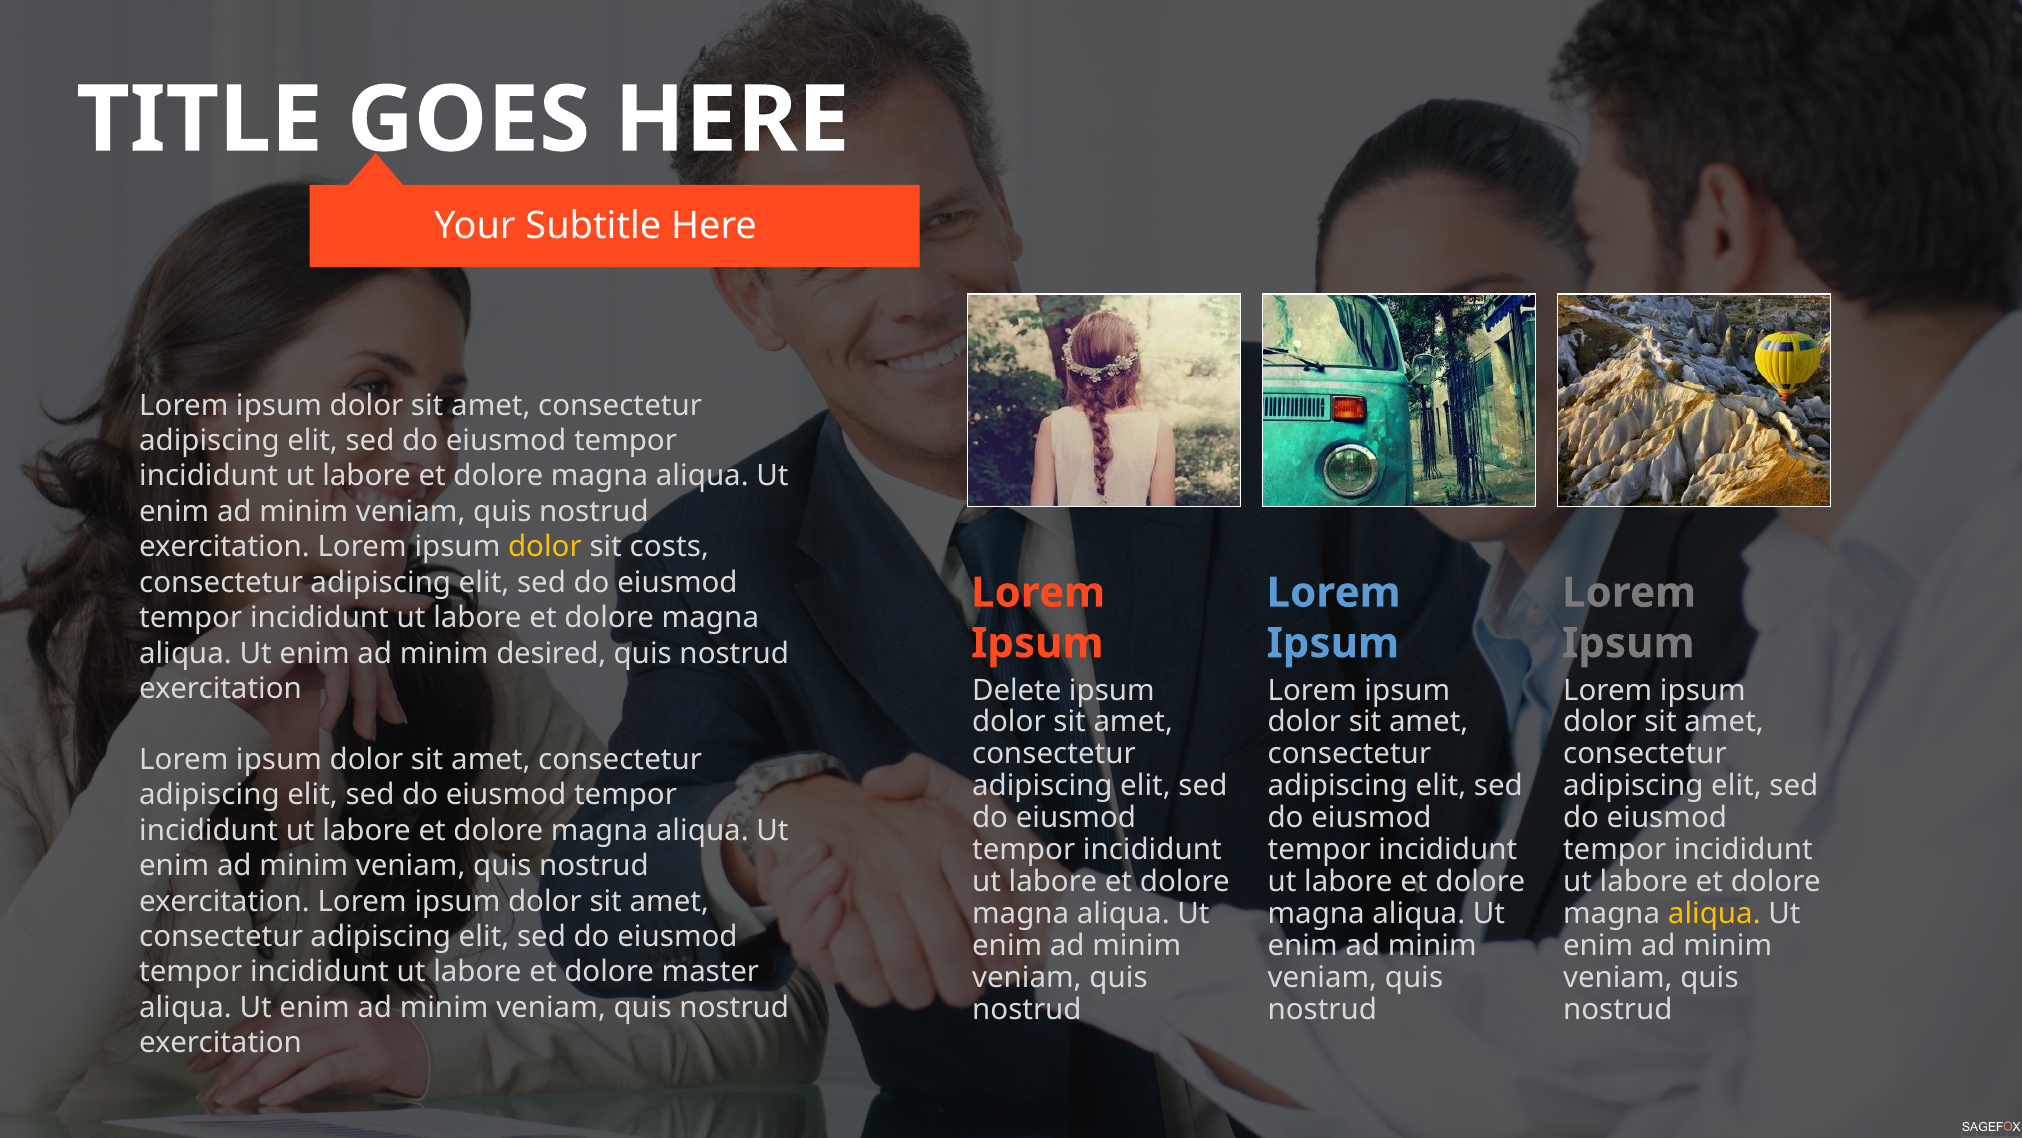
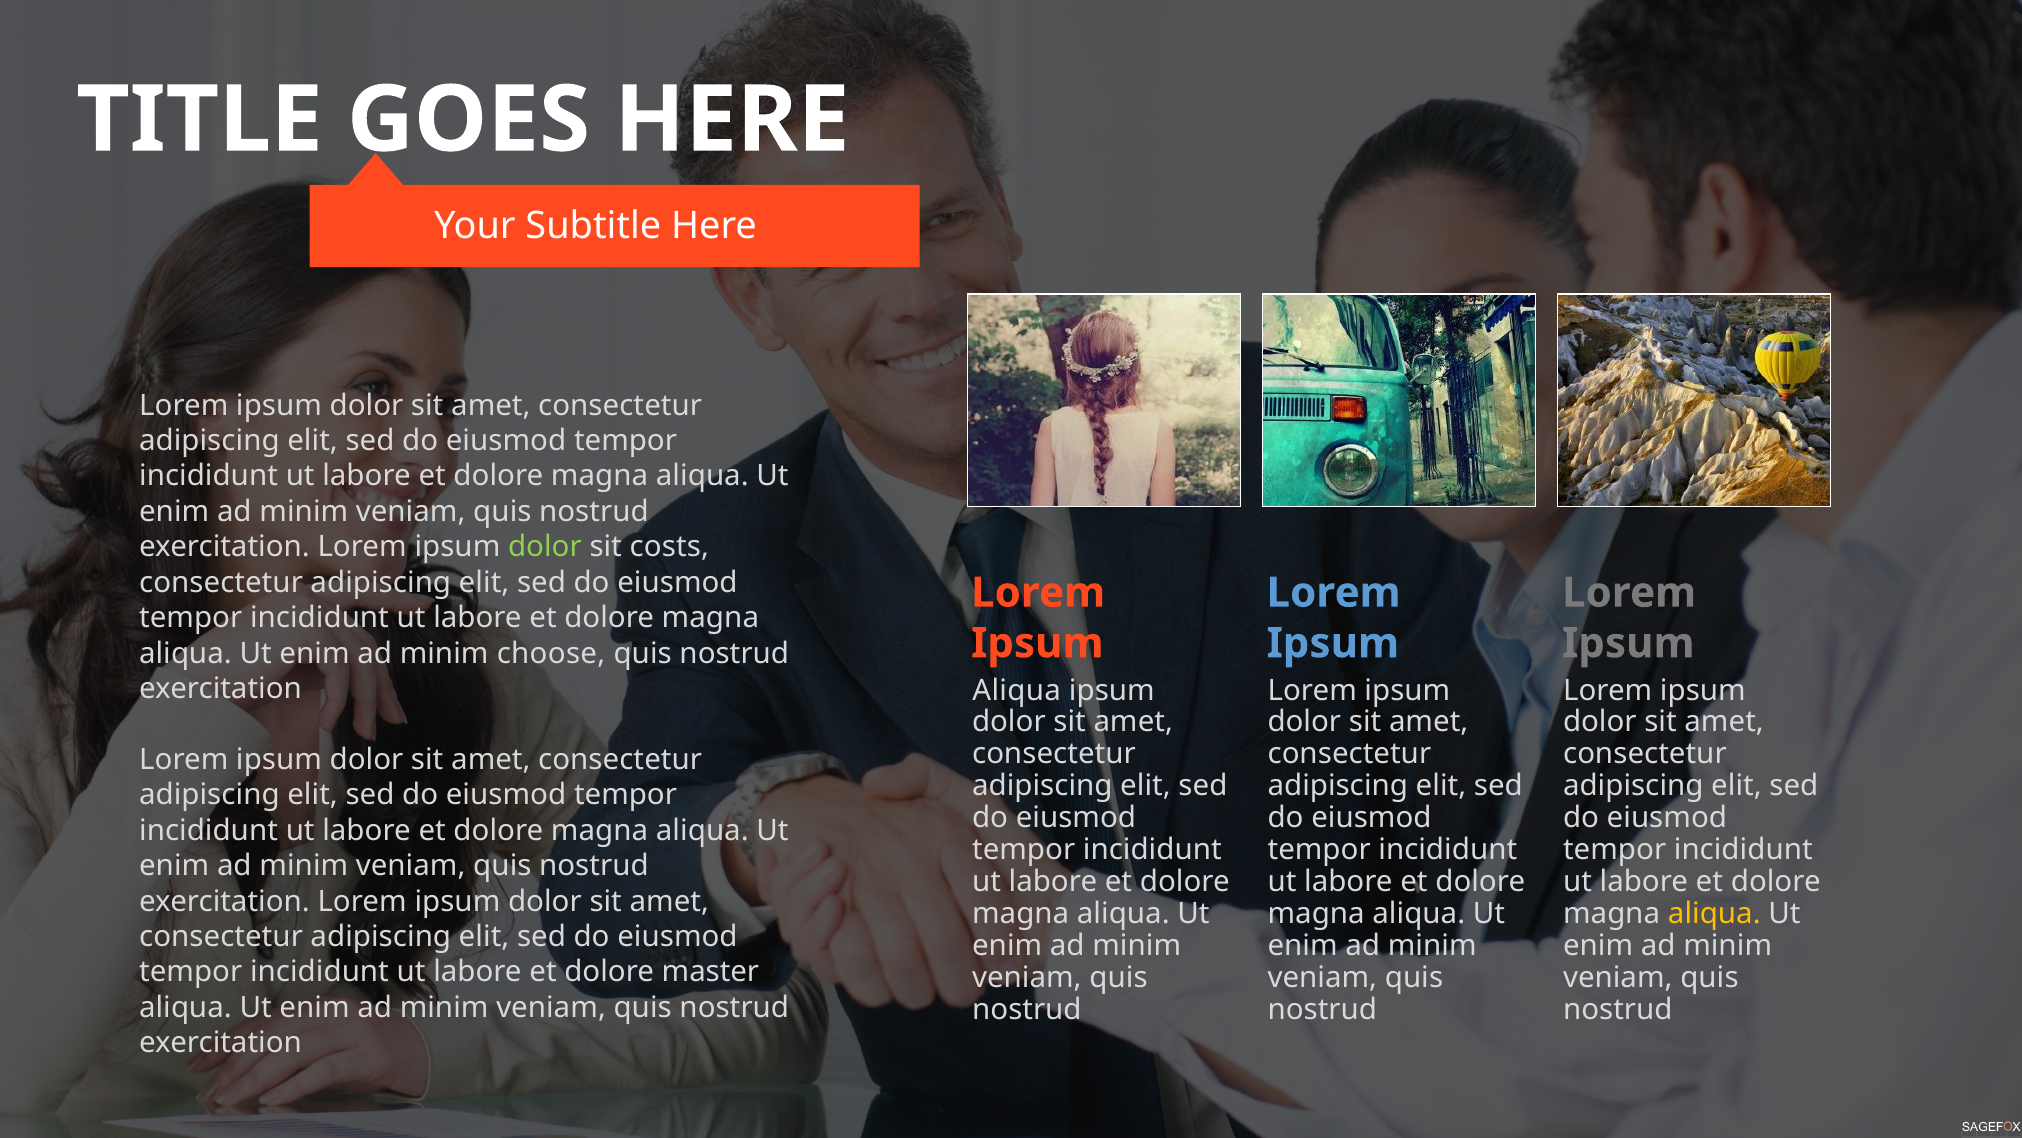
dolor colour: yellow -> light green (545, 547)
desired: desired -> choose (551, 653)
Delete: Delete -> Aliqua (1017, 690)
